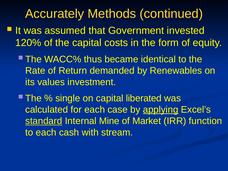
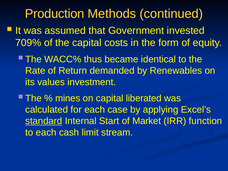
Accurately: Accurately -> Production (55, 14)
120%: 120% -> 709% (28, 43)
single: single -> mines (68, 98)
applying underline: present -> none (161, 110)
Mine: Mine -> Start (109, 121)
with: with -> limit (90, 132)
